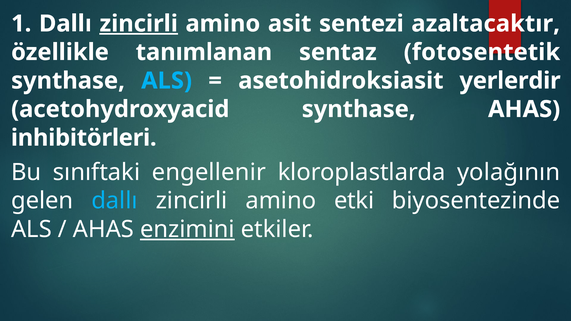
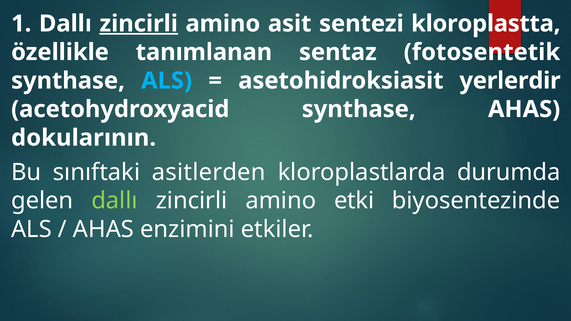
azaltacaktır: azaltacaktır -> kloroplastta (486, 24)
inhibitörleri: inhibitörleri -> dokularının (84, 138)
engellenir: engellenir -> asitlerden (209, 172)
yolağının: yolağının -> durumda (509, 172)
dallı colour: light blue -> light green (115, 201)
enzimini underline: present -> none (187, 229)
